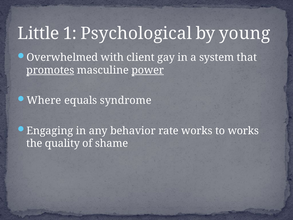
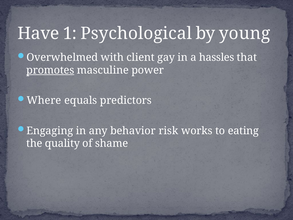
Little: Little -> Have (38, 33)
system: system -> hassles (217, 57)
power underline: present -> none (148, 70)
syndrome: syndrome -> predictors (126, 100)
rate: rate -> risk (168, 131)
to works: works -> eating (243, 131)
